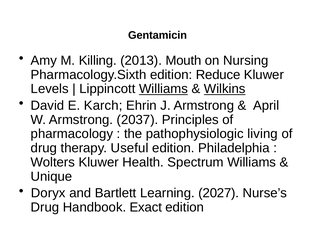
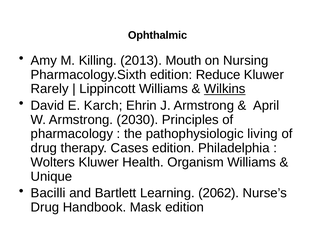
Gentamicin: Gentamicin -> Ophthalmic (158, 35)
Levels: Levels -> Rarely (50, 89)
Williams underline: present -> none (163, 89)
2037: 2037 -> 2030 (137, 119)
Useful: Useful -> Cases (130, 148)
Spectrum: Spectrum -> Organism (196, 162)
Doryx: Doryx -> Bacilli (48, 193)
2027: 2027 -> 2062 (219, 193)
Exact: Exact -> Mask (146, 207)
